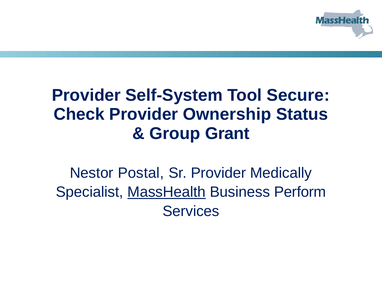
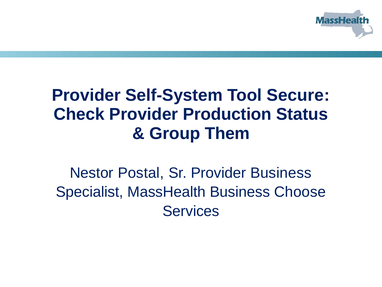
Ownership: Ownership -> Production (227, 114)
Grant: Grant -> Them (227, 133)
Provider Medically: Medically -> Business (281, 173)
MassHealth underline: present -> none (167, 192)
Perform: Perform -> Choose (300, 192)
